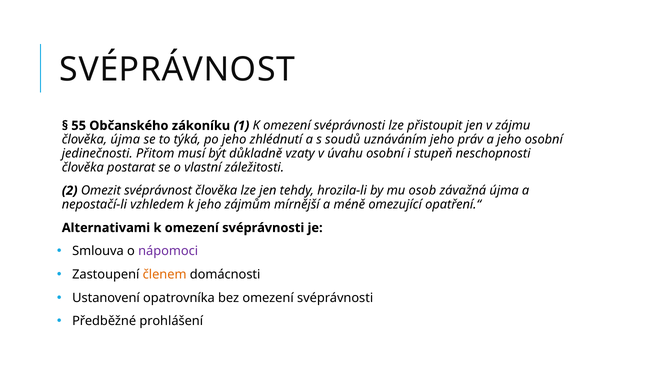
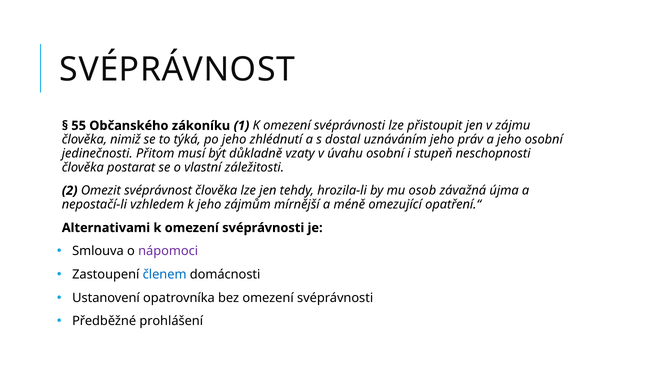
člověka újma: újma -> nimiž (125, 140)
soudů: soudů -> dostal (343, 140)
členem colour: orange -> blue (165, 275)
